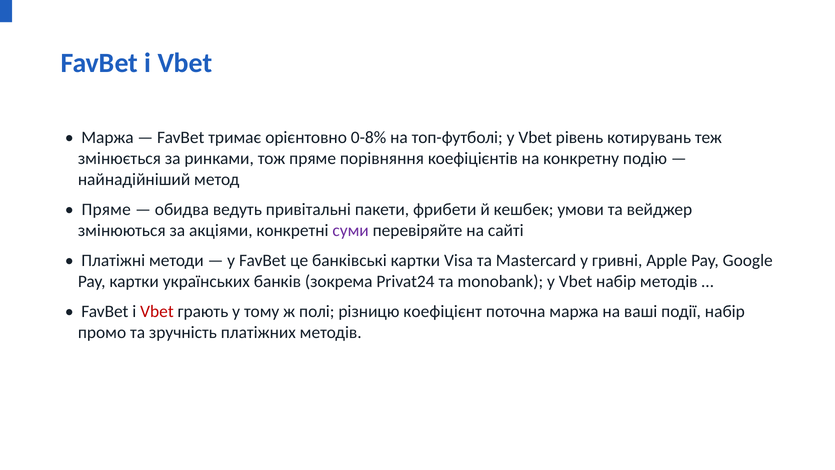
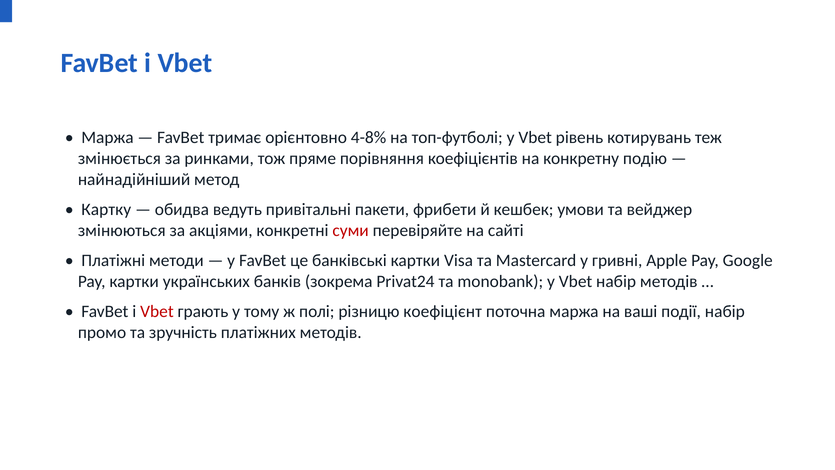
0-8%: 0-8% -> 4-8% (369, 138)
Пряме: Пряме -> Картку (106, 209)
суми colour: purple -> red (351, 230)
